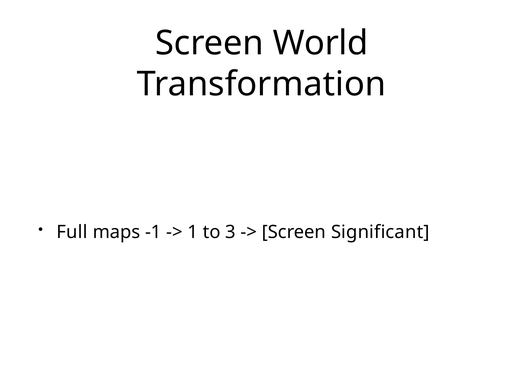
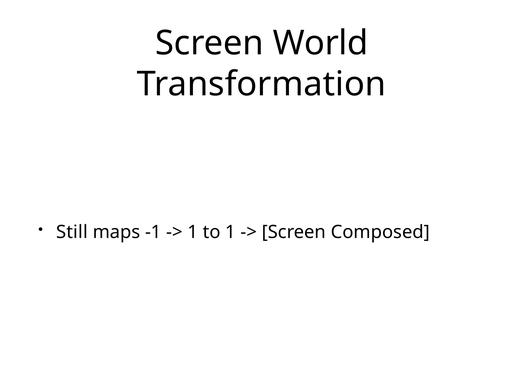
Full: Full -> Still (72, 232)
to 3: 3 -> 1 (231, 232)
Significant: Significant -> Composed (380, 232)
